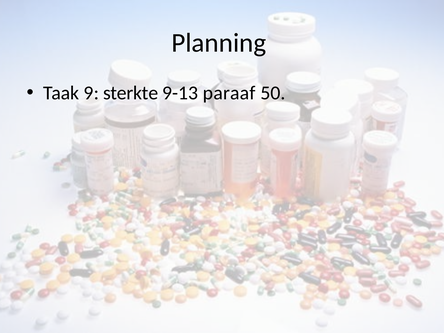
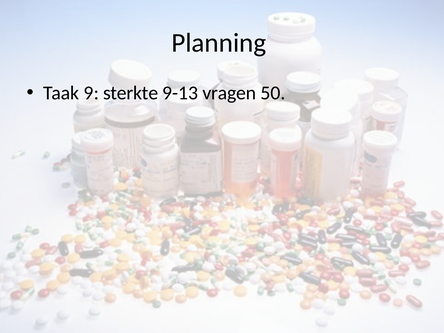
paraaf: paraaf -> vragen (229, 93)
